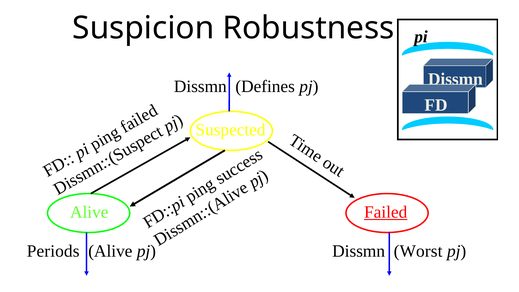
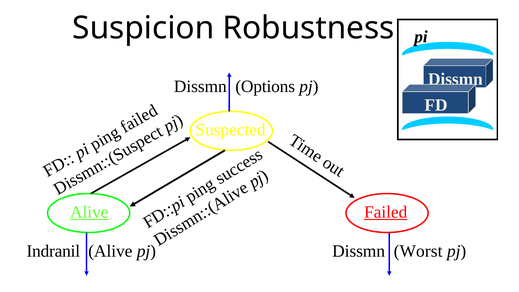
Defines: Defines -> Options (265, 87)
Alive underline: none -> present (89, 212)
Periods: Periods -> Indranil (53, 251)
